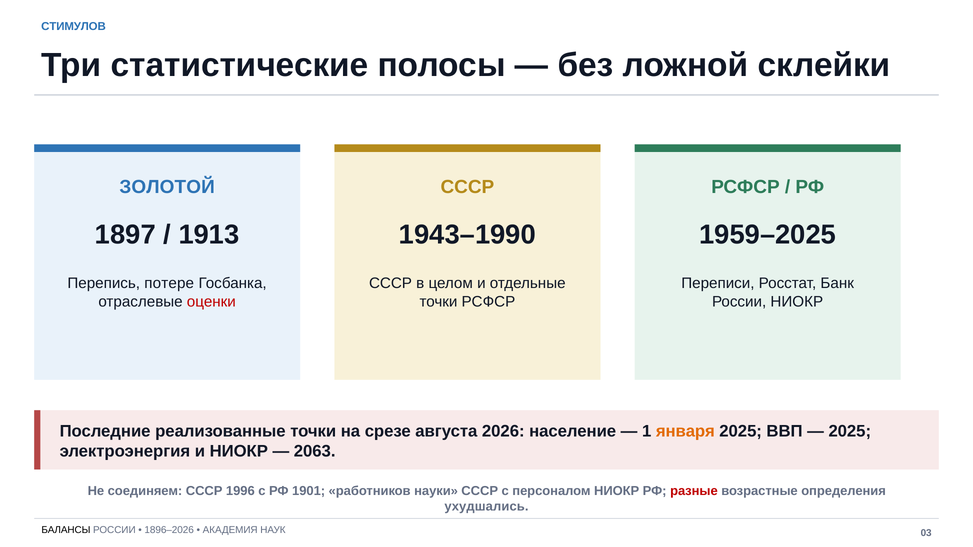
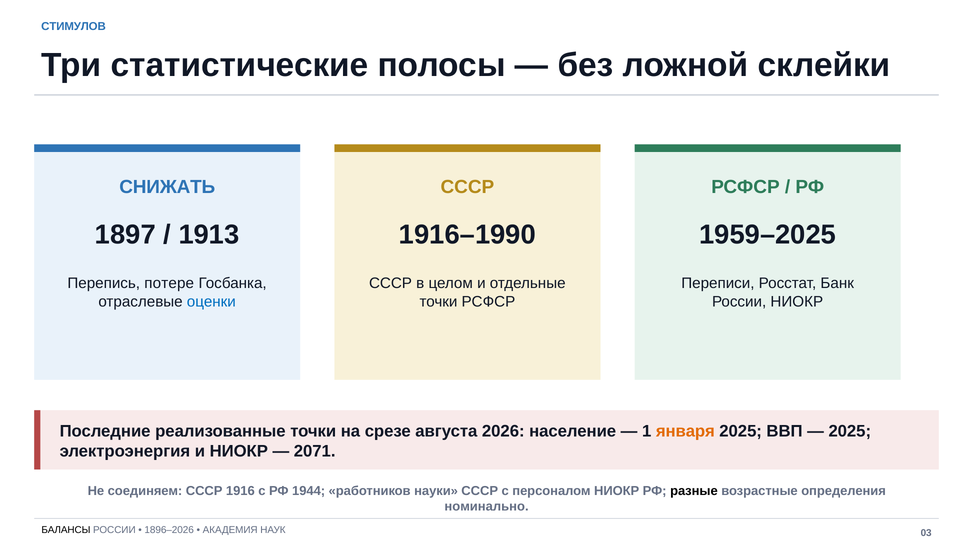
ЗОЛОТОЙ: ЗОЛОТОЙ -> СНИЖАТЬ (167, 187)
1943–1990: 1943–1990 -> 1916–1990 (467, 235)
оценки colour: red -> blue (211, 302)
2063: 2063 -> 2071 (315, 451)
1996: 1996 -> 1916 (240, 491)
1901: 1901 -> 1944 (309, 491)
разные colour: red -> black (694, 491)
ухудшались: ухудшались -> номинально (487, 507)
